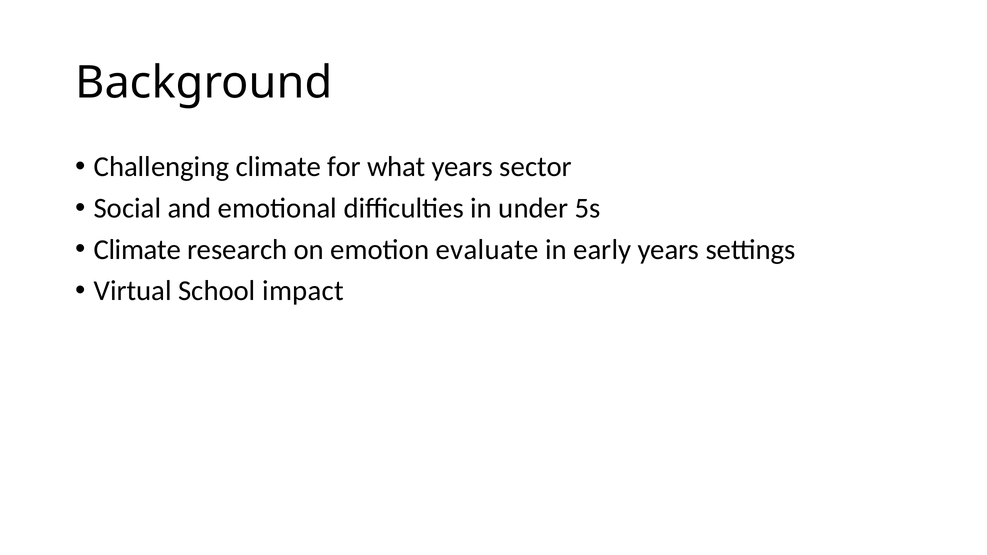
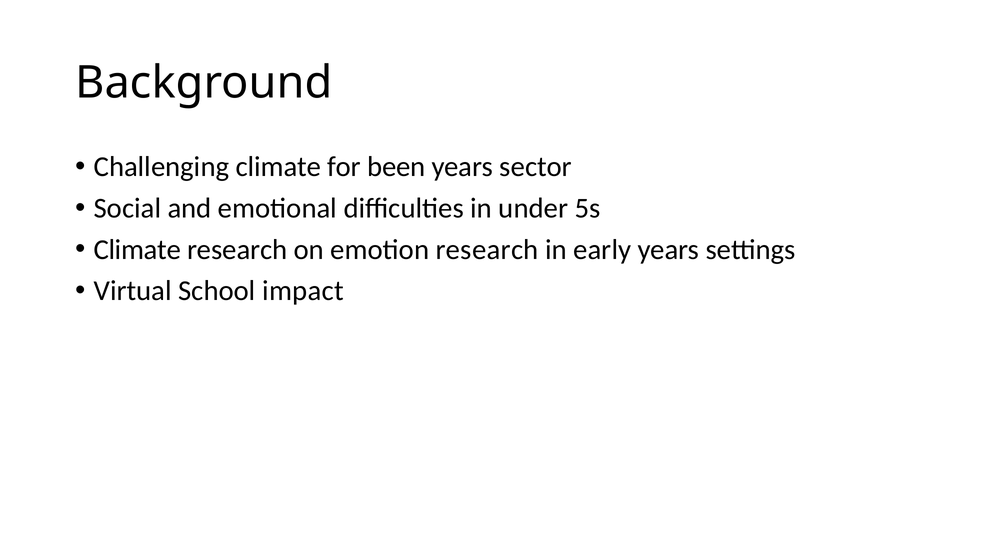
what: what -> been (396, 167)
emotion evaluate: evaluate -> research (487, 250)
